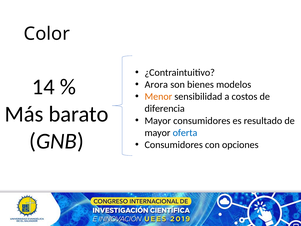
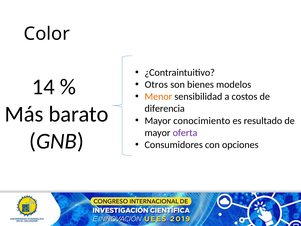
Arora: Arora -> Otros (156, 84)
Mayor consumidores: consumidores -> conocimiento (202, 121)
oferta colour: blue -> purple (185, 133)
